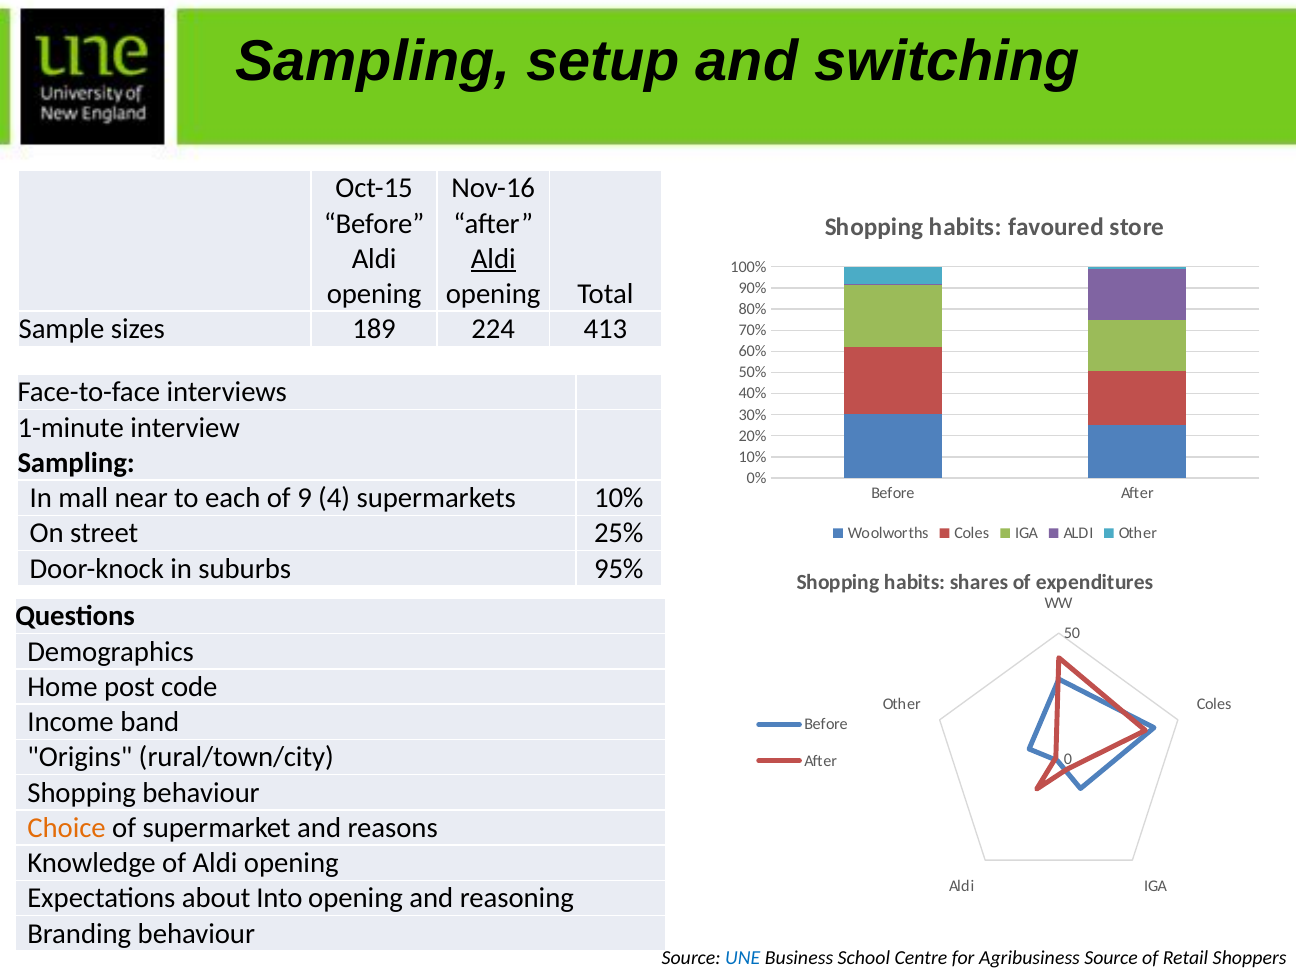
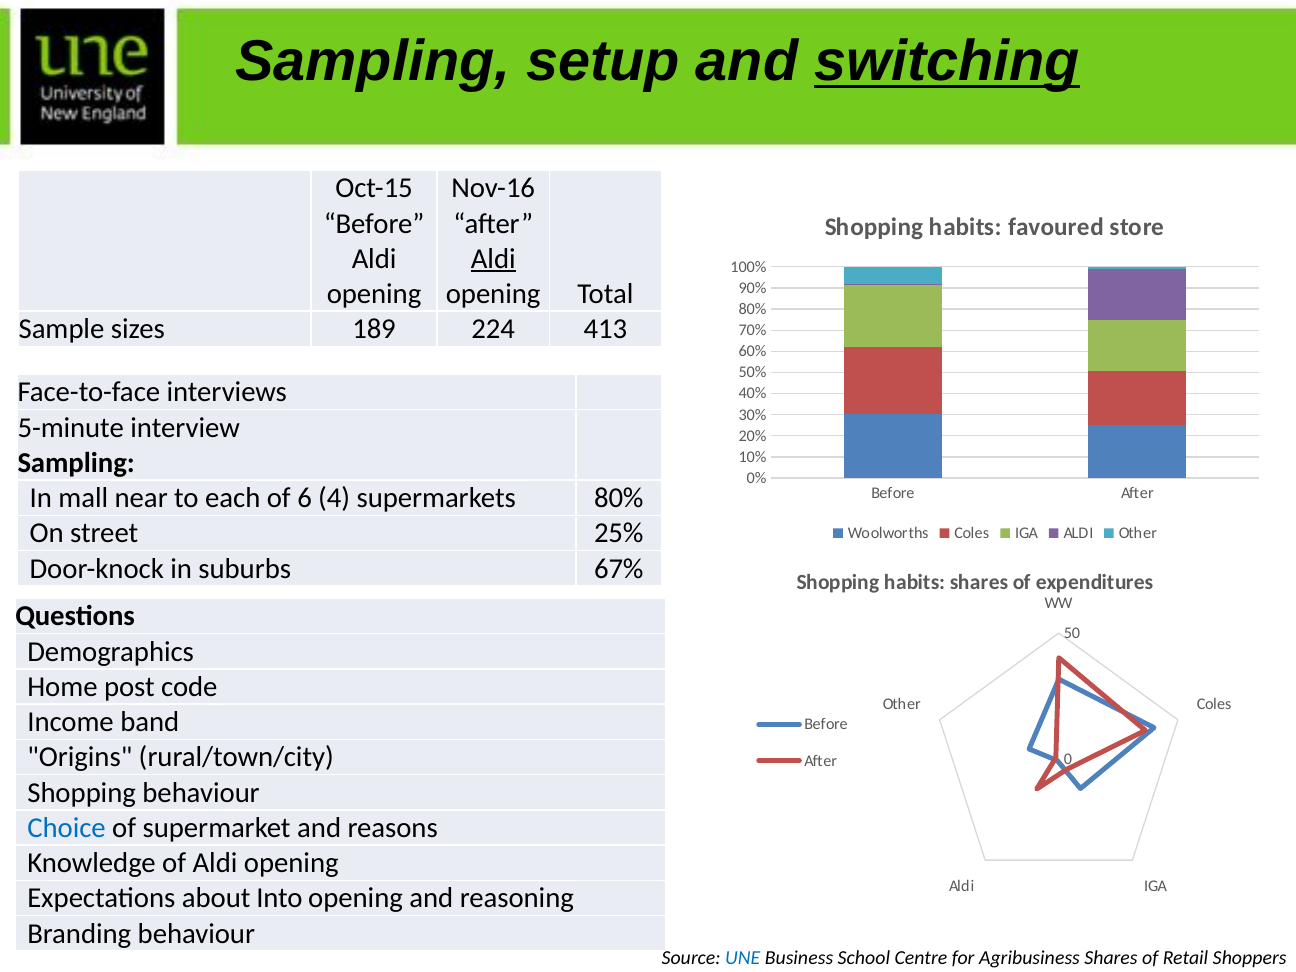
switching underline: none -> present (947, 62)
1-minute: 1-minute -> 5-minute (71, 428)
9: 9 -> 6 (305, 498)
supermarkets 10%: 10% -> 80% (619, 498)
95%: 95% -> 67% (619, 569)
Choice colour: orange -> blue (67, 828)
Agribusiness Source: Source -> Shares (1111, 958)
